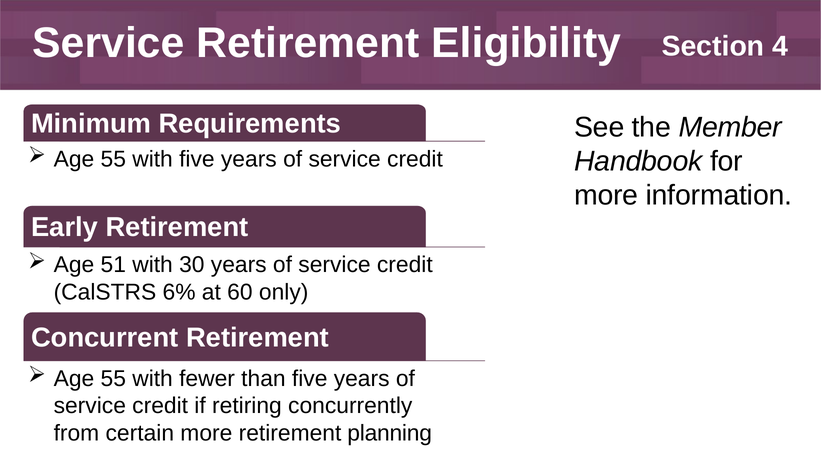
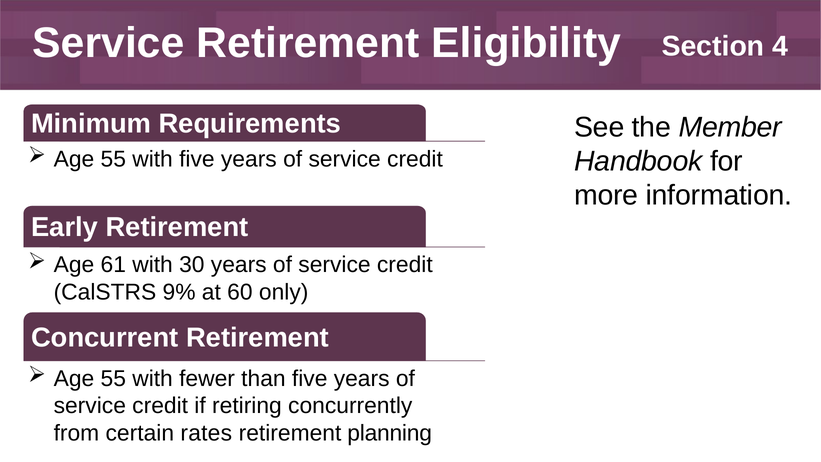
51: 51 -> 61 (113, 265)
6%: 6% -> 9% (179, 292)
certain more: more -> rates (206, 433)
